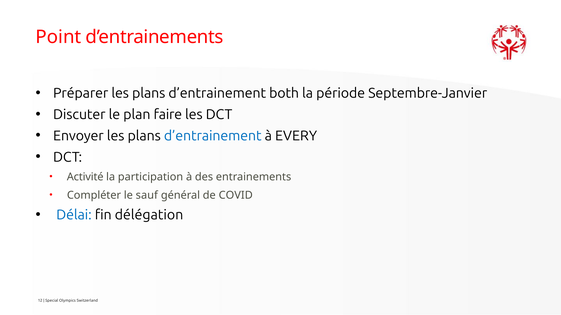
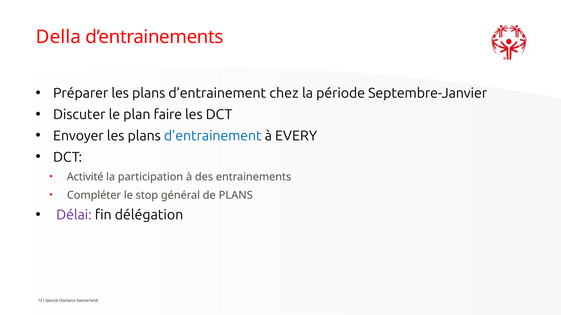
Point: Point -> Della (58, 37)
both: both -> chez (284, 93)
sauf: sauf -> stop (147, 196)
de COVID: COVID -> PLANS (236, 196)
Délai colour: blue -> purple (74, 215)
